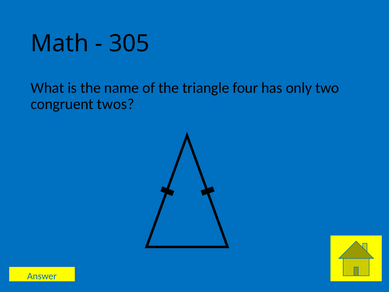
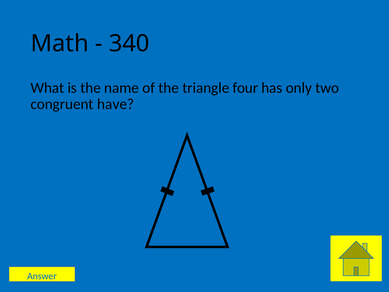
305: 305 -> 340 (129, 44)
twos: twos -> have (116, 104)
